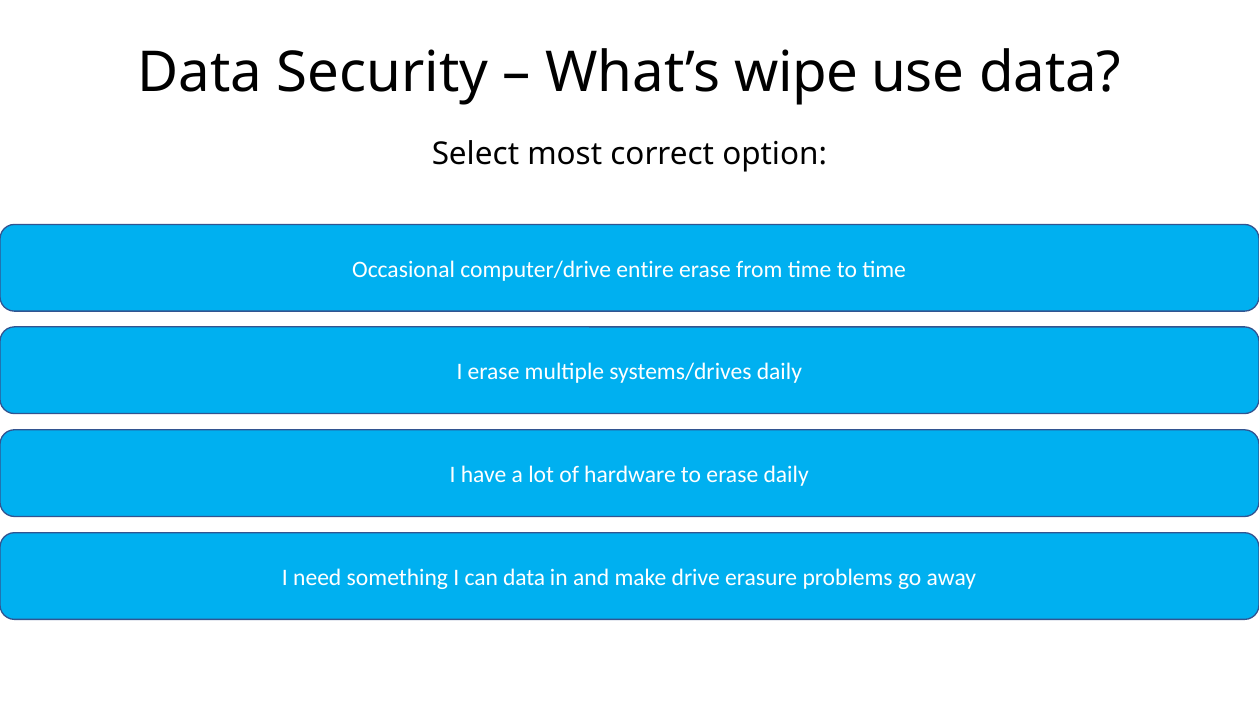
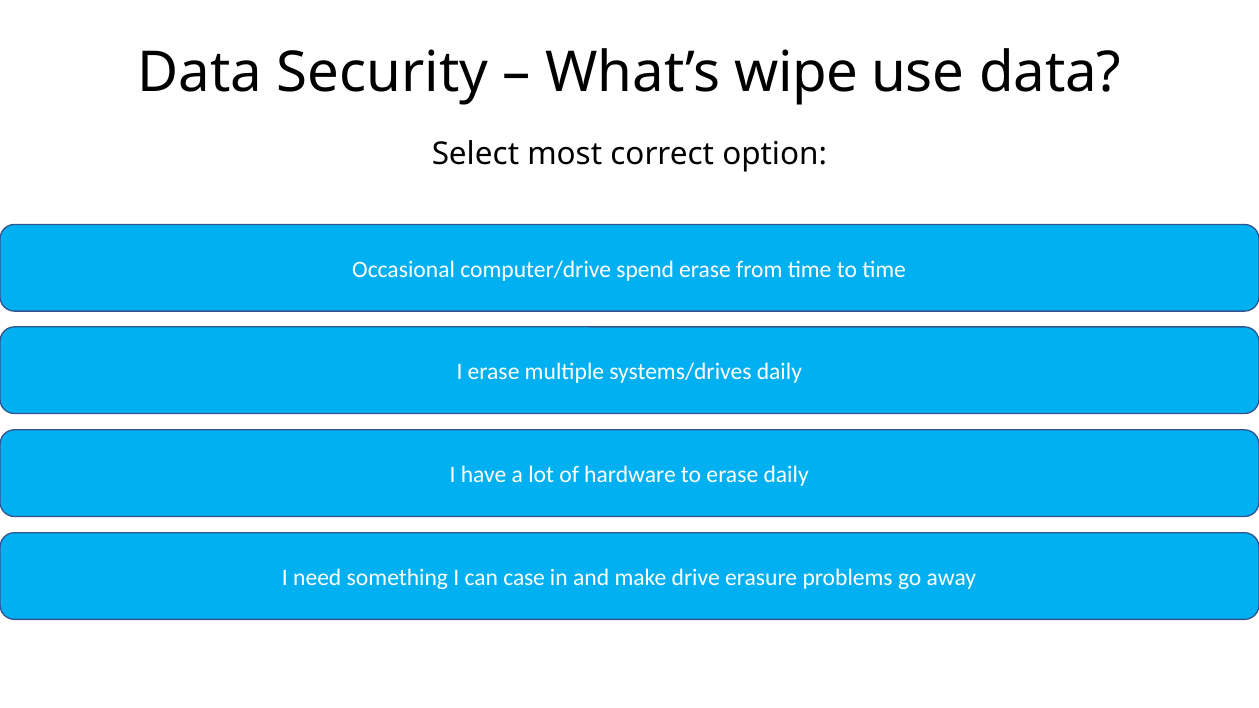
entire: entire -> spend (645, 269)
can data: data -> case (524, 578)
